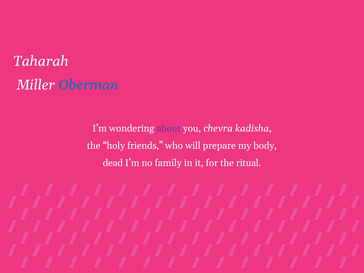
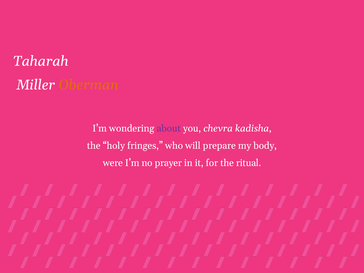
Oberman colour: blue -> orange (88, 85)
friends: friends -> fringes (145, 146)
dead: dead -> were (113, 163)
family: family -> prayer (168, 163)
